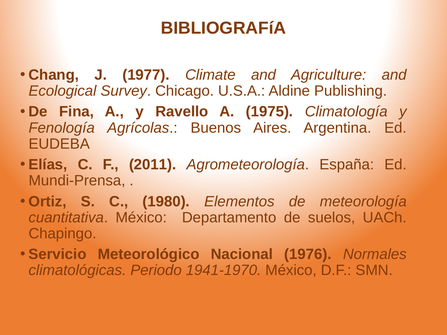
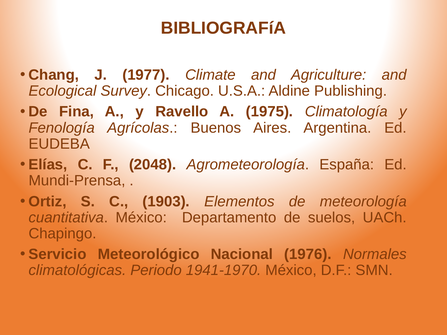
2011: 2011 -> 2048 (153, 165)
1980: 1980 -> 1903 (166, 202)
